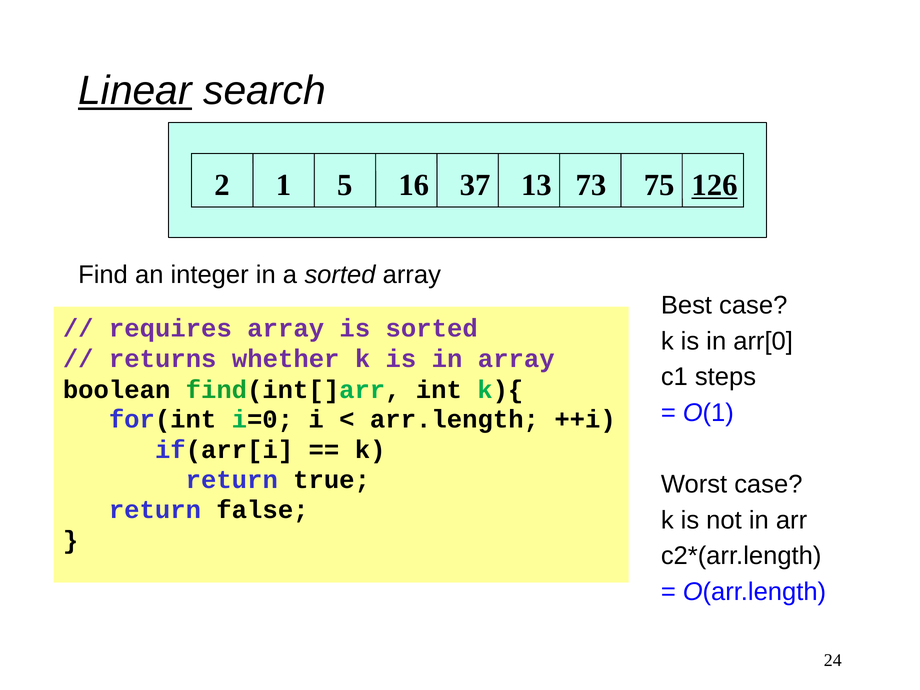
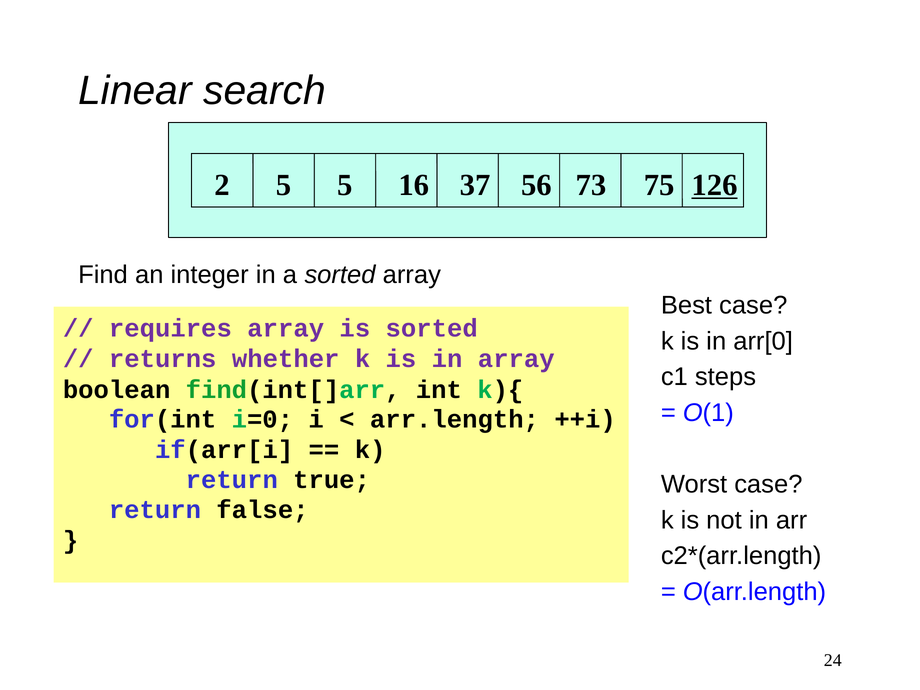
Linear underline: present -> none (135, 91)
2 1: 1 -> 5 (283, 185)
13: 13 -> 56 (536, 185)
